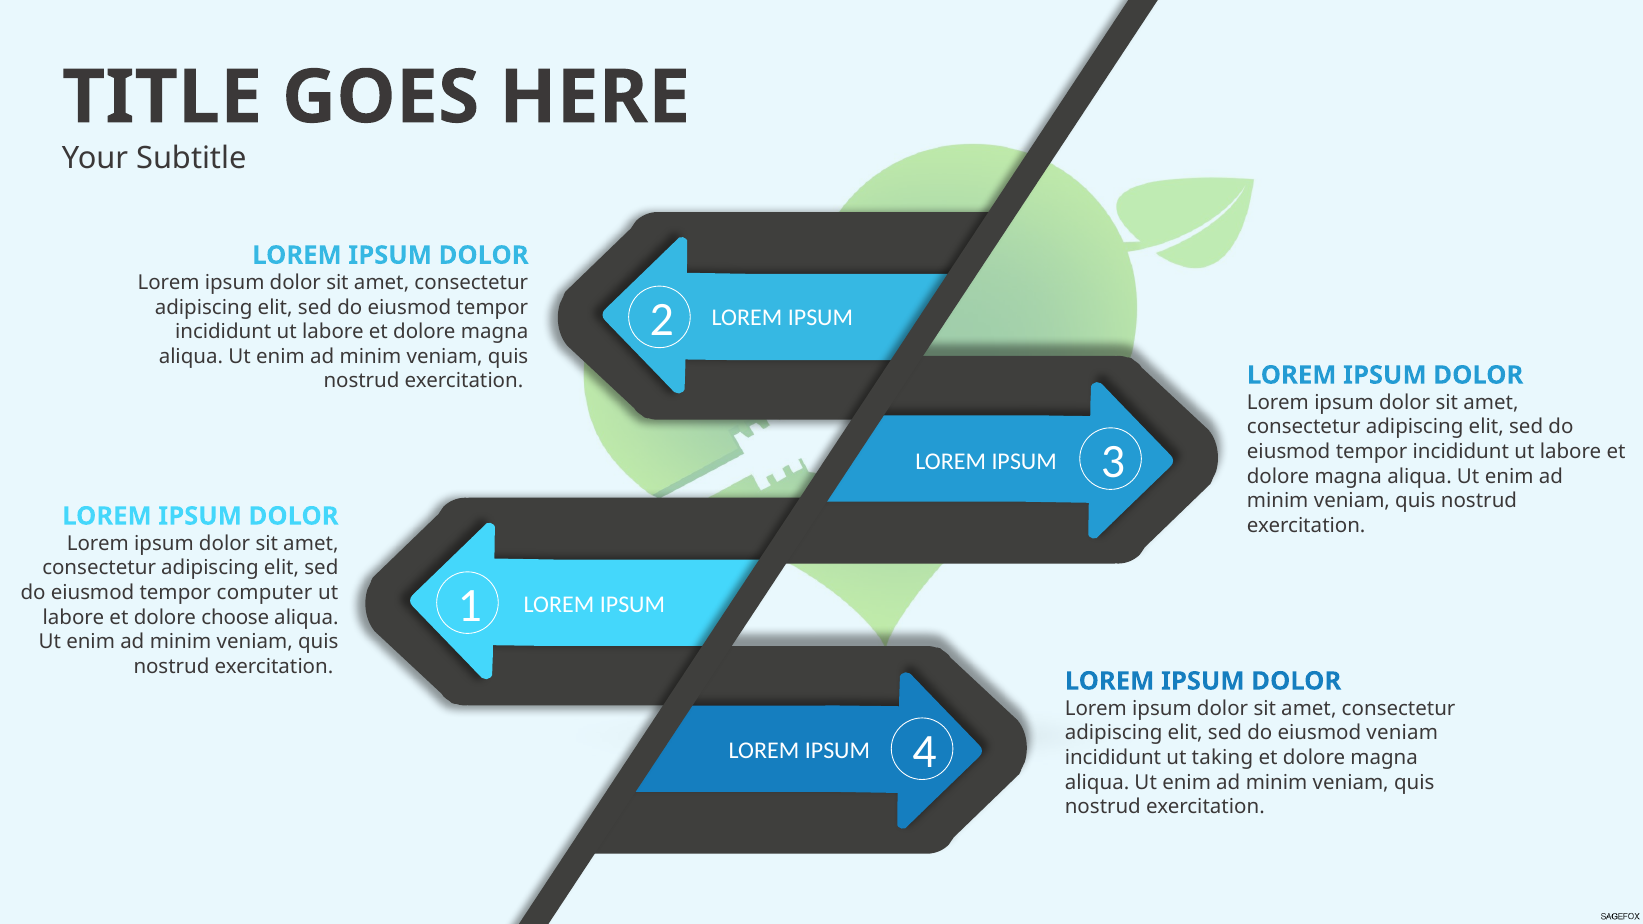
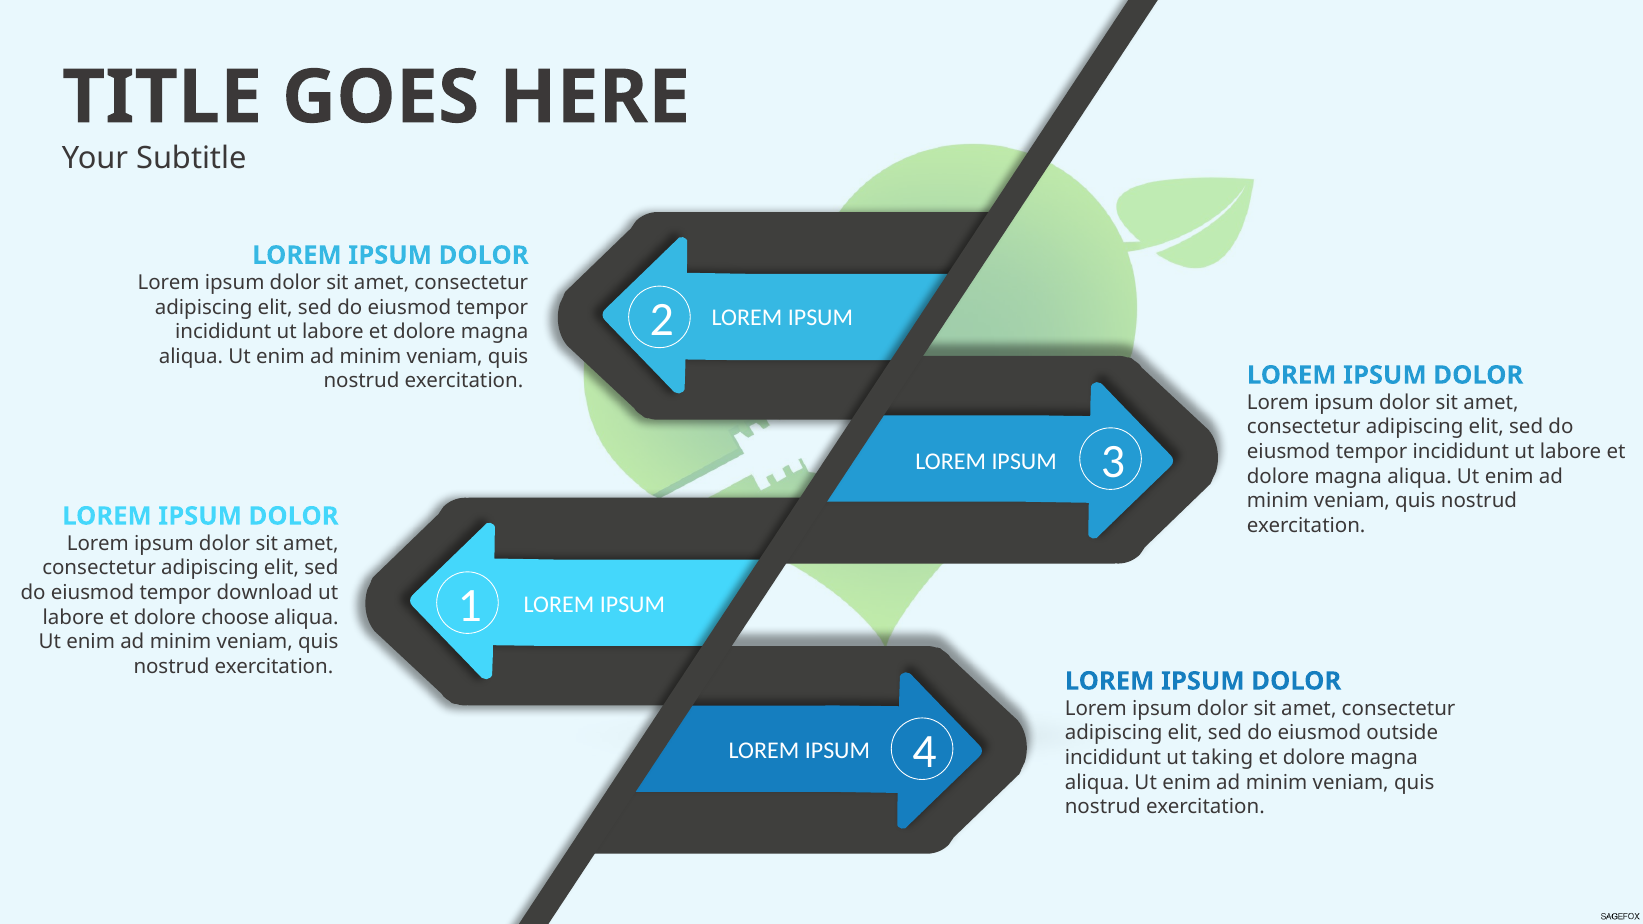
computer: computer -> download (265, 593)
eiusmod veniam: veniam -> outside (1402, 733)
